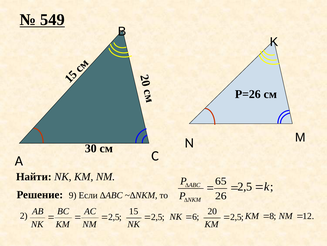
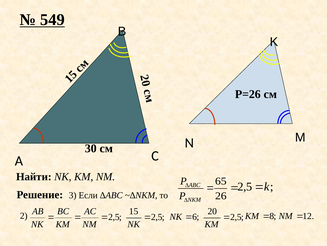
9: 9 -> 3 (73, 195)
